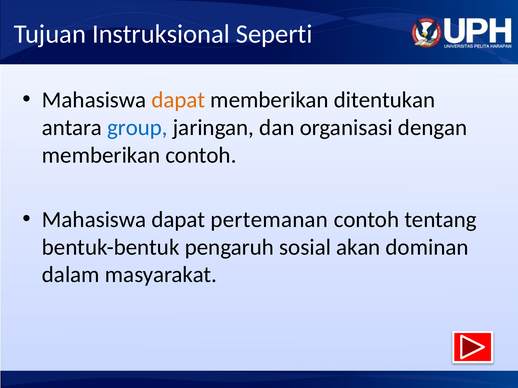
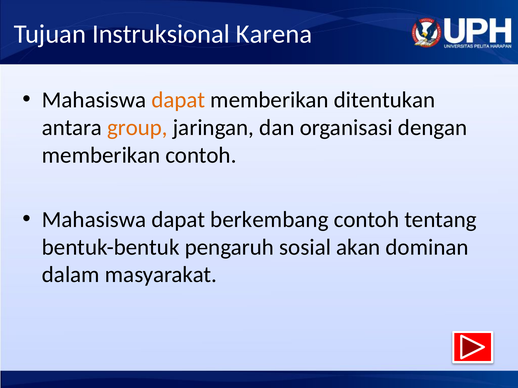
Seperti: Seperti -> Karena (274, 34)
group colour: blue -> orange (137, 128)
pertemanan: pertemanan -> berkembang (269, 220)
